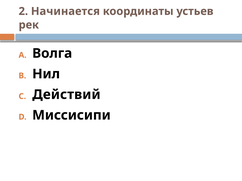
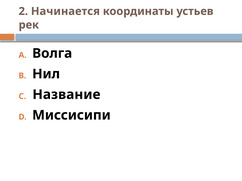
Действий: Действий -> Название (66, 95)
